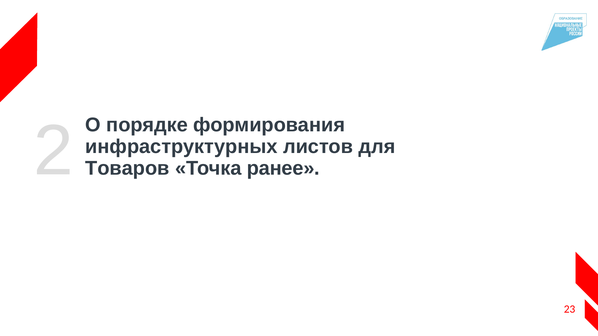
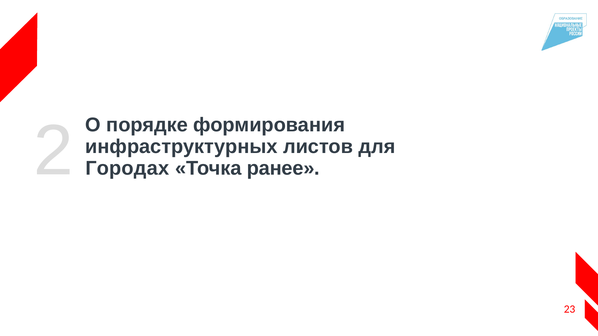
Товаров: Товаров -> Городах (127, 168)
